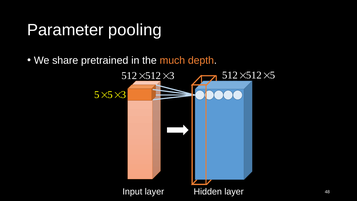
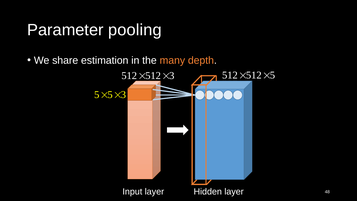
pretrained: pretrained -> estimation (105, 60)
much: much -> many (172, 60)
